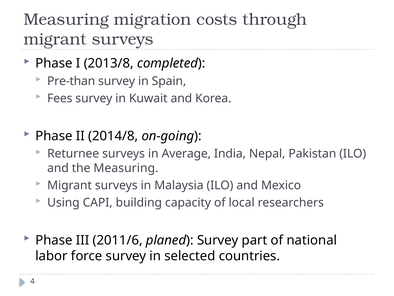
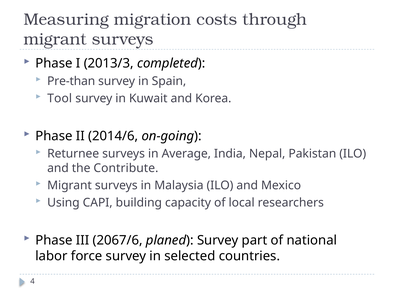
2013/8: 2013/8 -> 2013/3 (109, 63)
Fees: Fees -> Tool (60, 98)
2014/8: 2014/8 -> 2014/6 (113, 136)
the Measuring: Measuring -> Contribute (126, 168)
2011/6: 2011/6 -> 2067/6 (118, 240)
